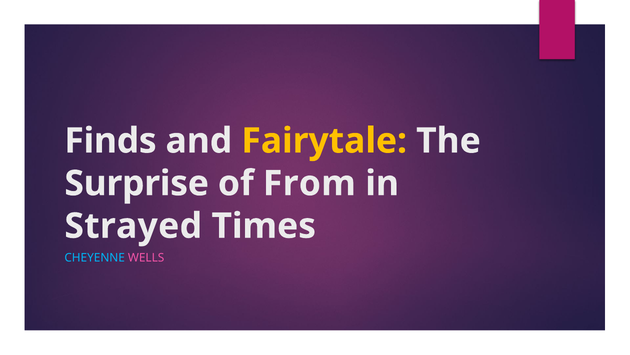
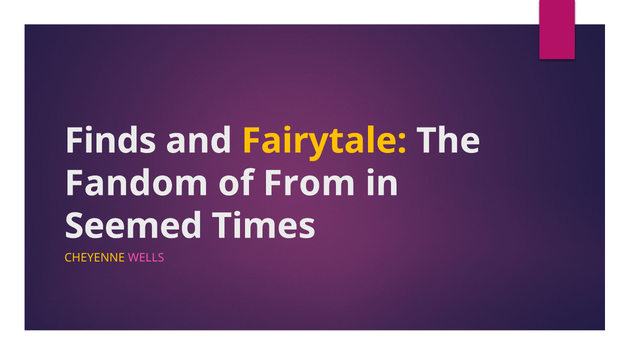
Surprise: Surprise -> Fandom (136, 183)
Strayed: Strayed -> Seemed (134, 226)
CHEYENNE colour: light blue -> yellow (95, 257)
